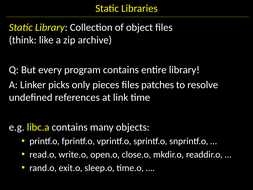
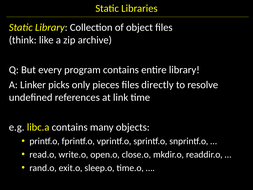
patches: patches -> directly (157, 85)
